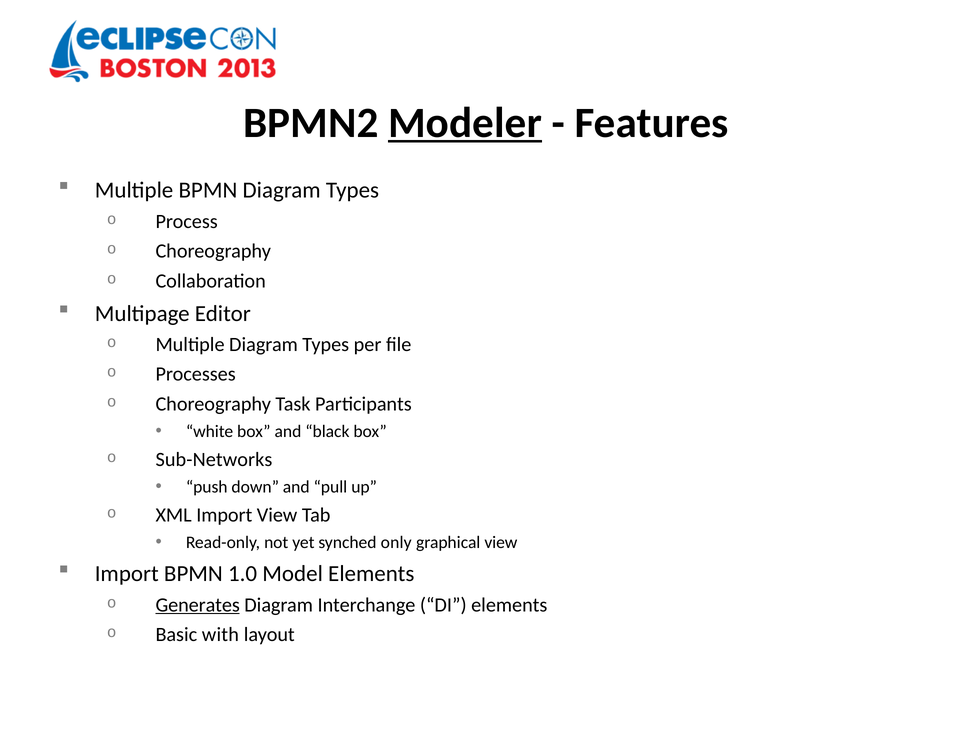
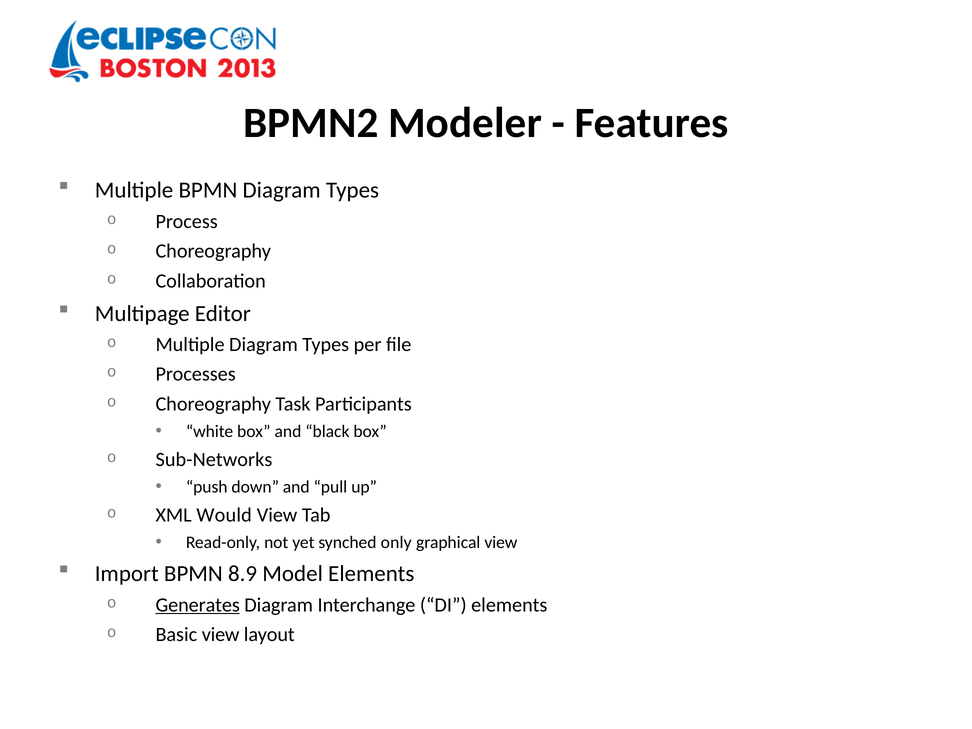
Modeler underline: present -> none (465, 123)
XML Import: Import -> Would (224, 515)
1.0: 1.0 -> 8.9 (243, 574)
Basic with: with -> view (221, 635)
